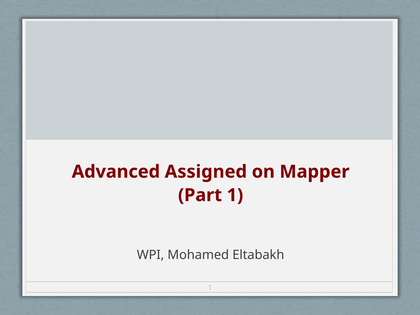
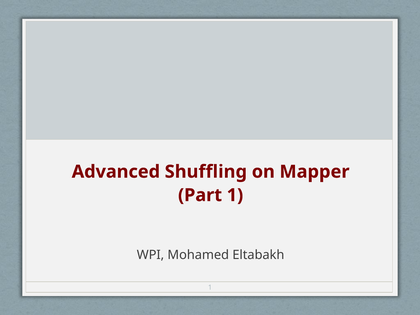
Assigned: Assigned -> Shuffling (206, 172)
